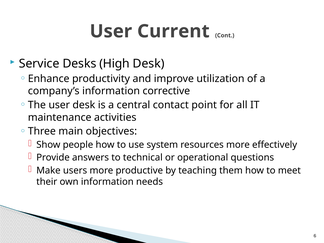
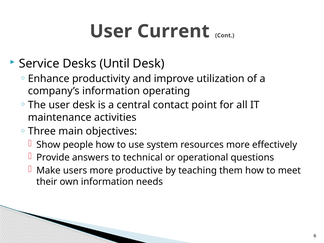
High: High -> Until (115, 64)
corrective: corrective -> operating (166, 91)
